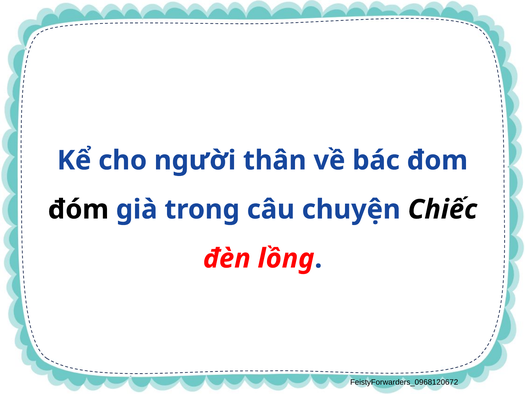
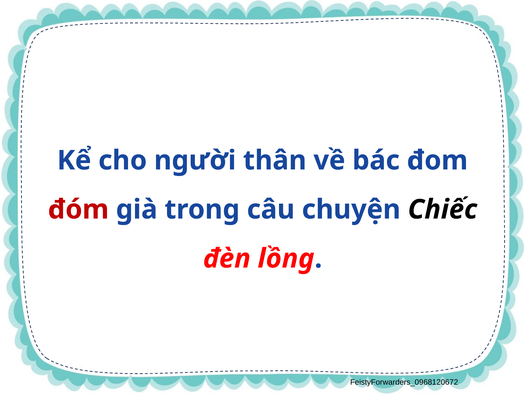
đóm colour: black -> red (78, 209)
